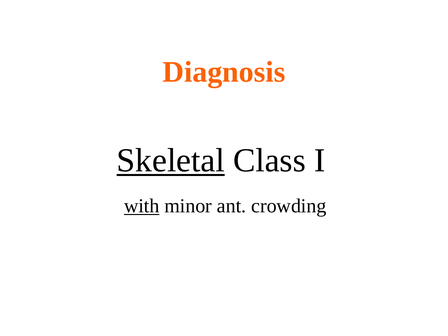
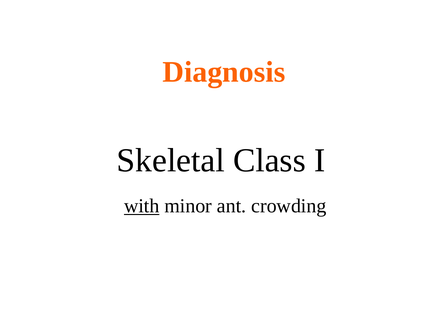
Skeletal underline: present -> none (171, 160)
